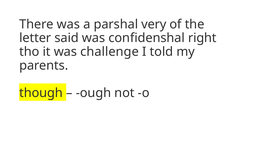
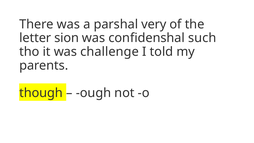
said: said -> sion (67, 38)
right: right -> such (202, 38)
